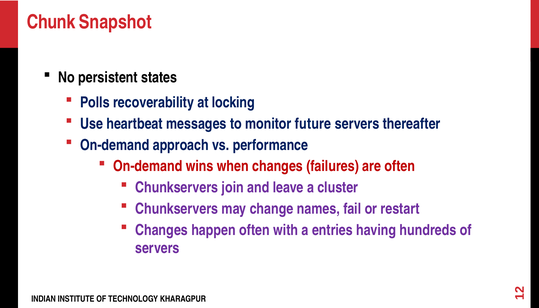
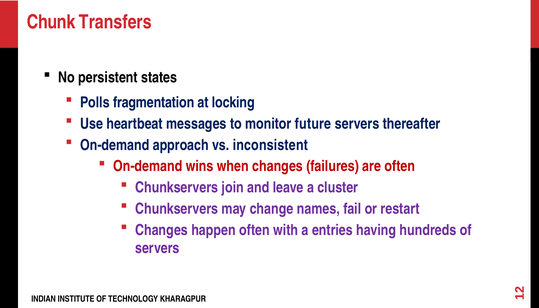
Snapshot: Snapshot -> Transfers (115, 22)
recoverability: recoverability -> fragmentation (154, 102)
performance: performance -> inconsistent (270, 145)
